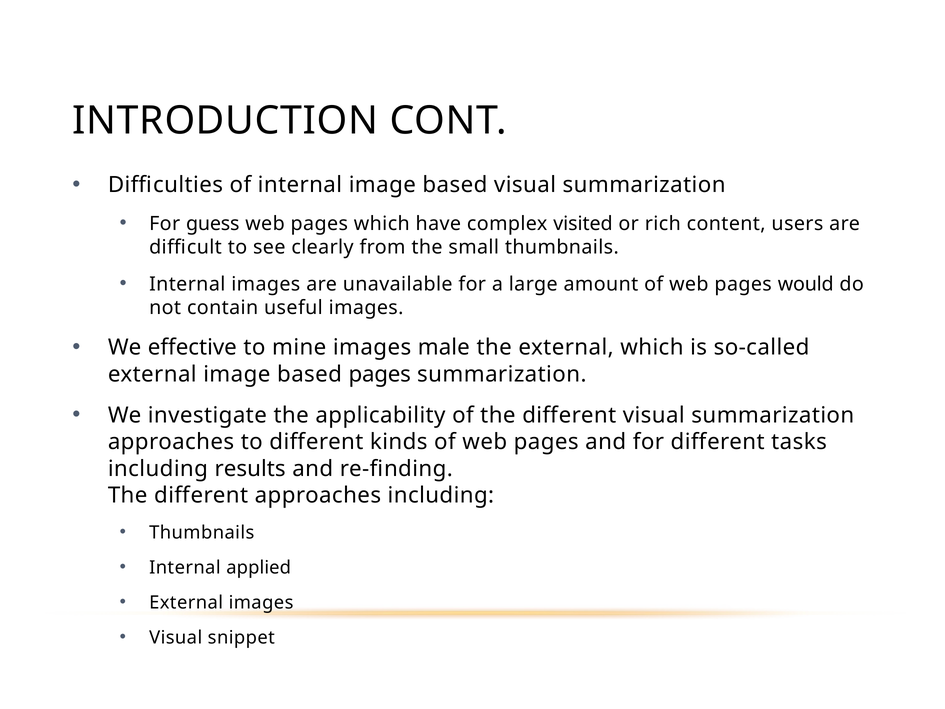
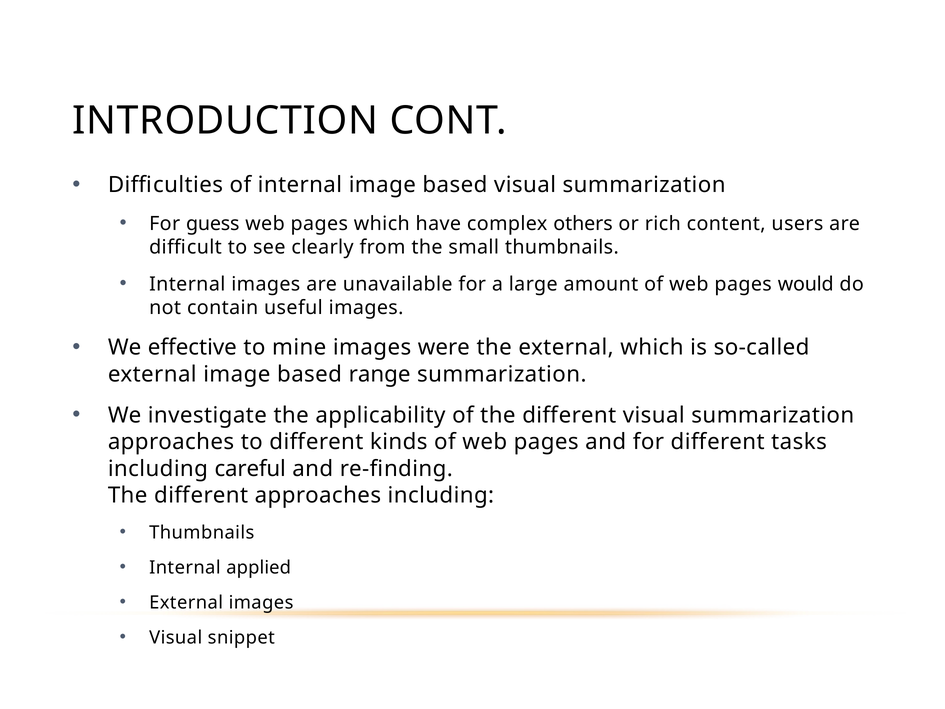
visited: visited -> others (583, 223)
male: male -> were (444, 347)
based pages: pages -> range (380, 374)
results: results -> careful (250, 469)
